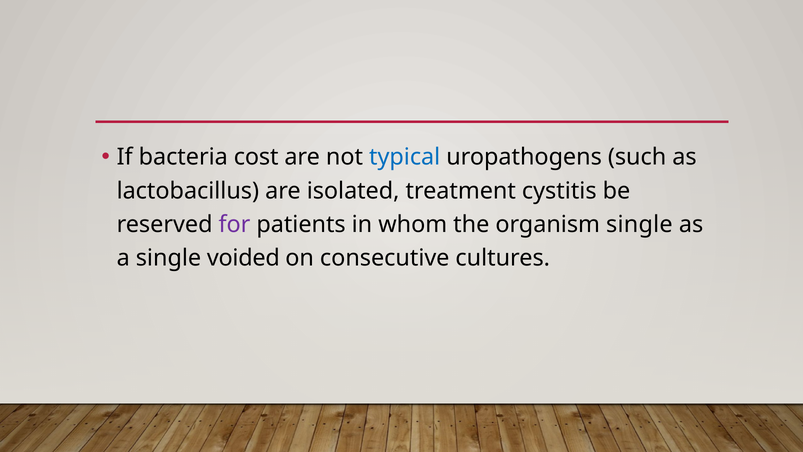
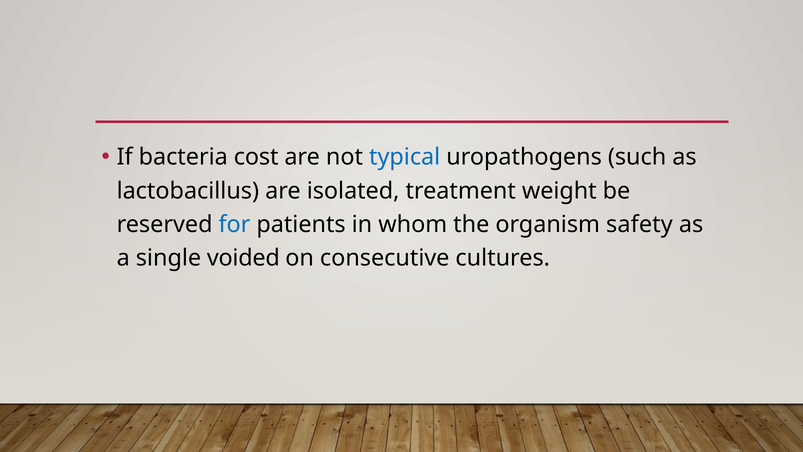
cystitis: cystitis -> weight (559, 191)
for colour: purple -> blue (234, 224)
organism single: single -> safety (639, 224)
